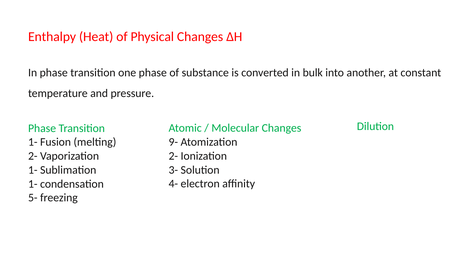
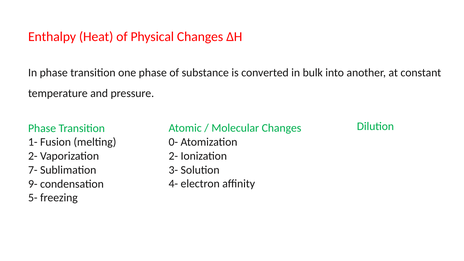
9-: 9- -> 0- (173, 142)
1-: 1- -> 7- (33, 170)
1-: 1- -> 9- (33, 184)
